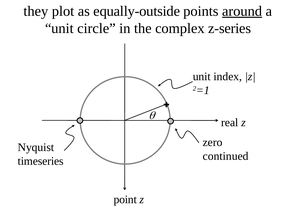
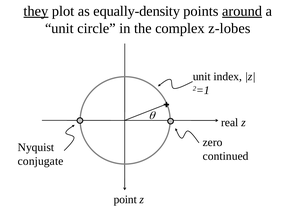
they underline: none -> present (36, 11)
equally-outside: equally-outside -> equally-density (137, 11)
z-series: z-series -> z-lobes (229, 28)
timeseries: timeseries -> conjugate (41, 161)
